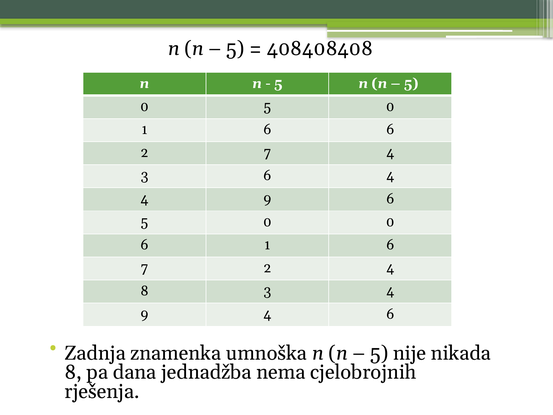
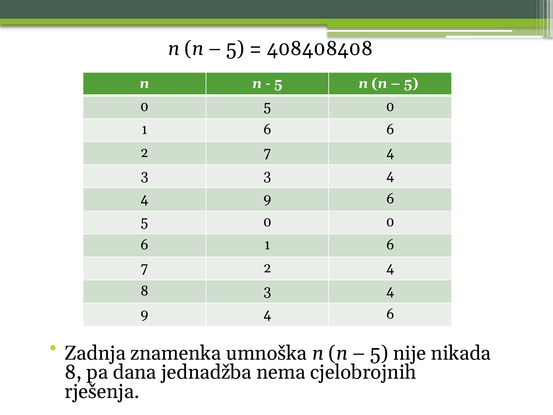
3 6: 6 -> 3 (267, 176)
